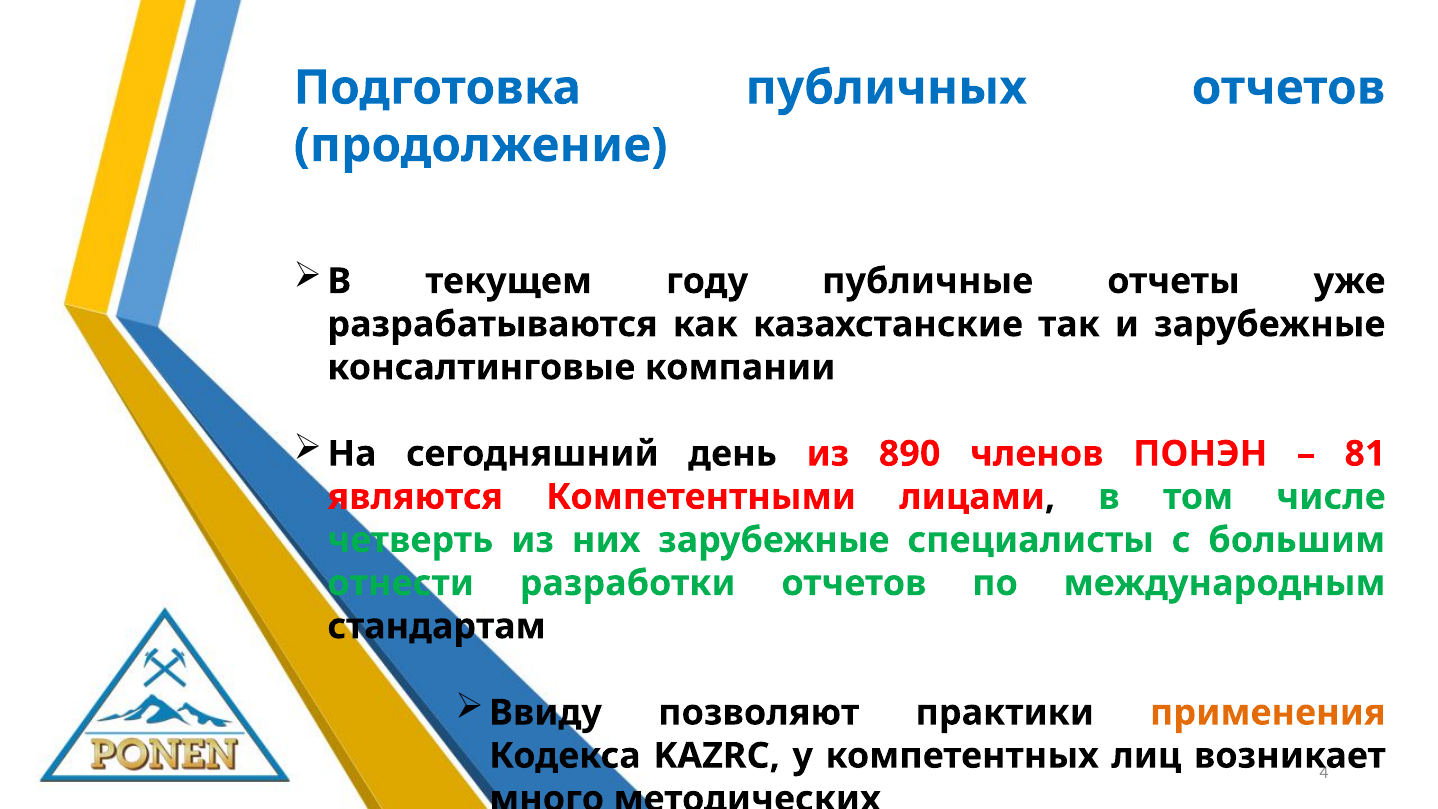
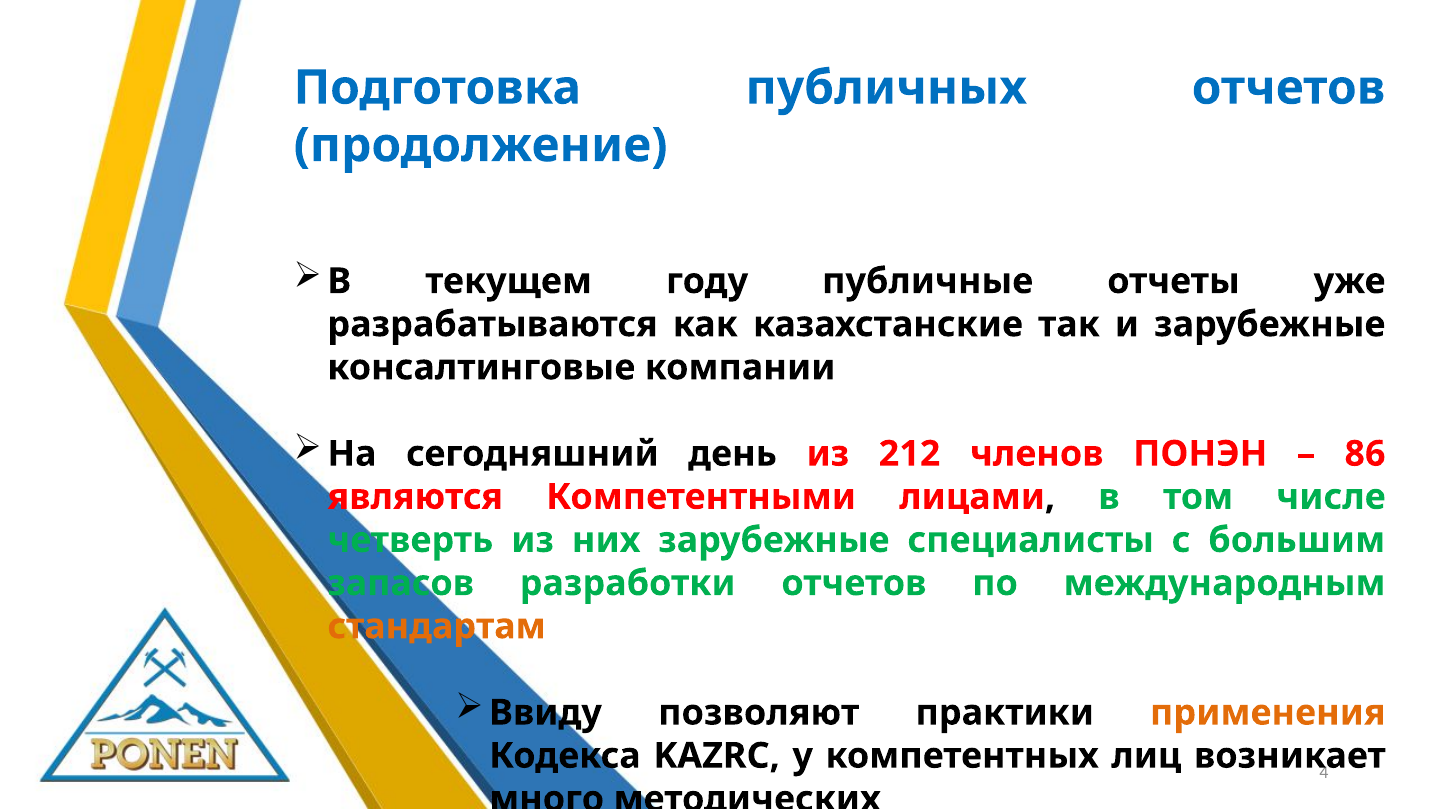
890: 890 -> 212 (910, 454)
81: 81 -> 86 (1365, 454)
отнести: отнести -> запасов (401, 583)
стандартам colour: black -> orange (437, 626)
